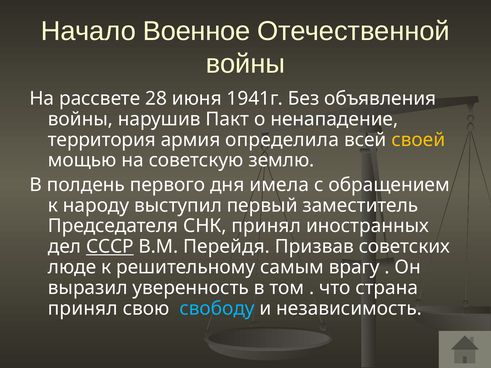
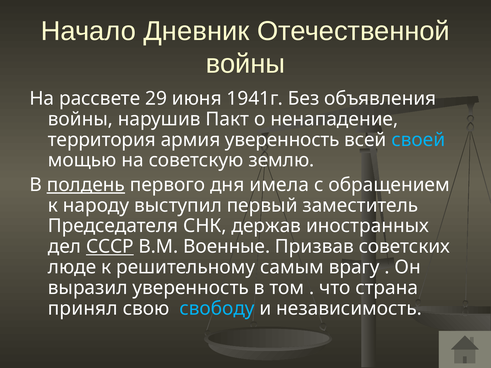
Военное: Военное -> Дневник (196, 31)
28: 28 -> 29 (156, 99)
армия определила: определила -> уверенность (282, 140)
своей colour: yellow -> light blue (418, 140)
полдень underline: none -> present (86, 185)
СНК принял: принял -> держав (266, 226)
Перейдя: Перейдя -> Военные (227, 247)
